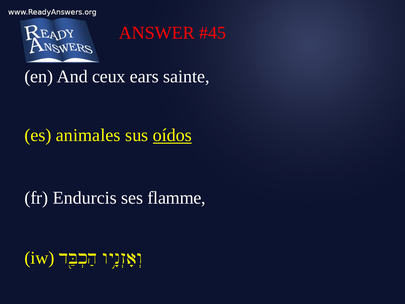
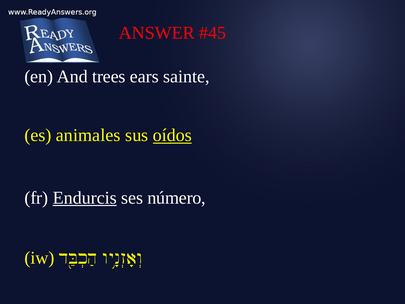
ceux: ceux -> trees (109, 76)
Endurcis underline: none -> present (85, 198)
flamme: flamme -> número (177, 198)
